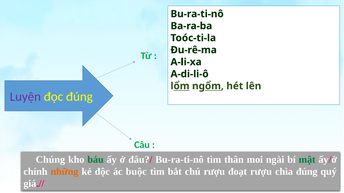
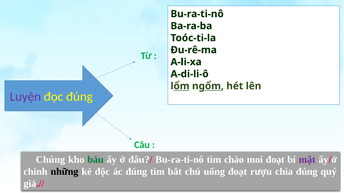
thân: thân -> chào (234, 160)
moi ngài: ngài -> đoạt (275, 160)
mật colour: green -> purple (307, 160)
những colour: orange -> black (65, 172)
ác buộc: buộc -> đúng (136, 172)
chú rượu: rượu -> uống (214, 172)
